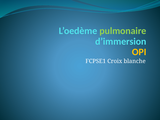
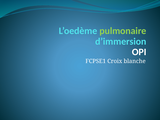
OPI colour: yellow -> white (139, 52)
